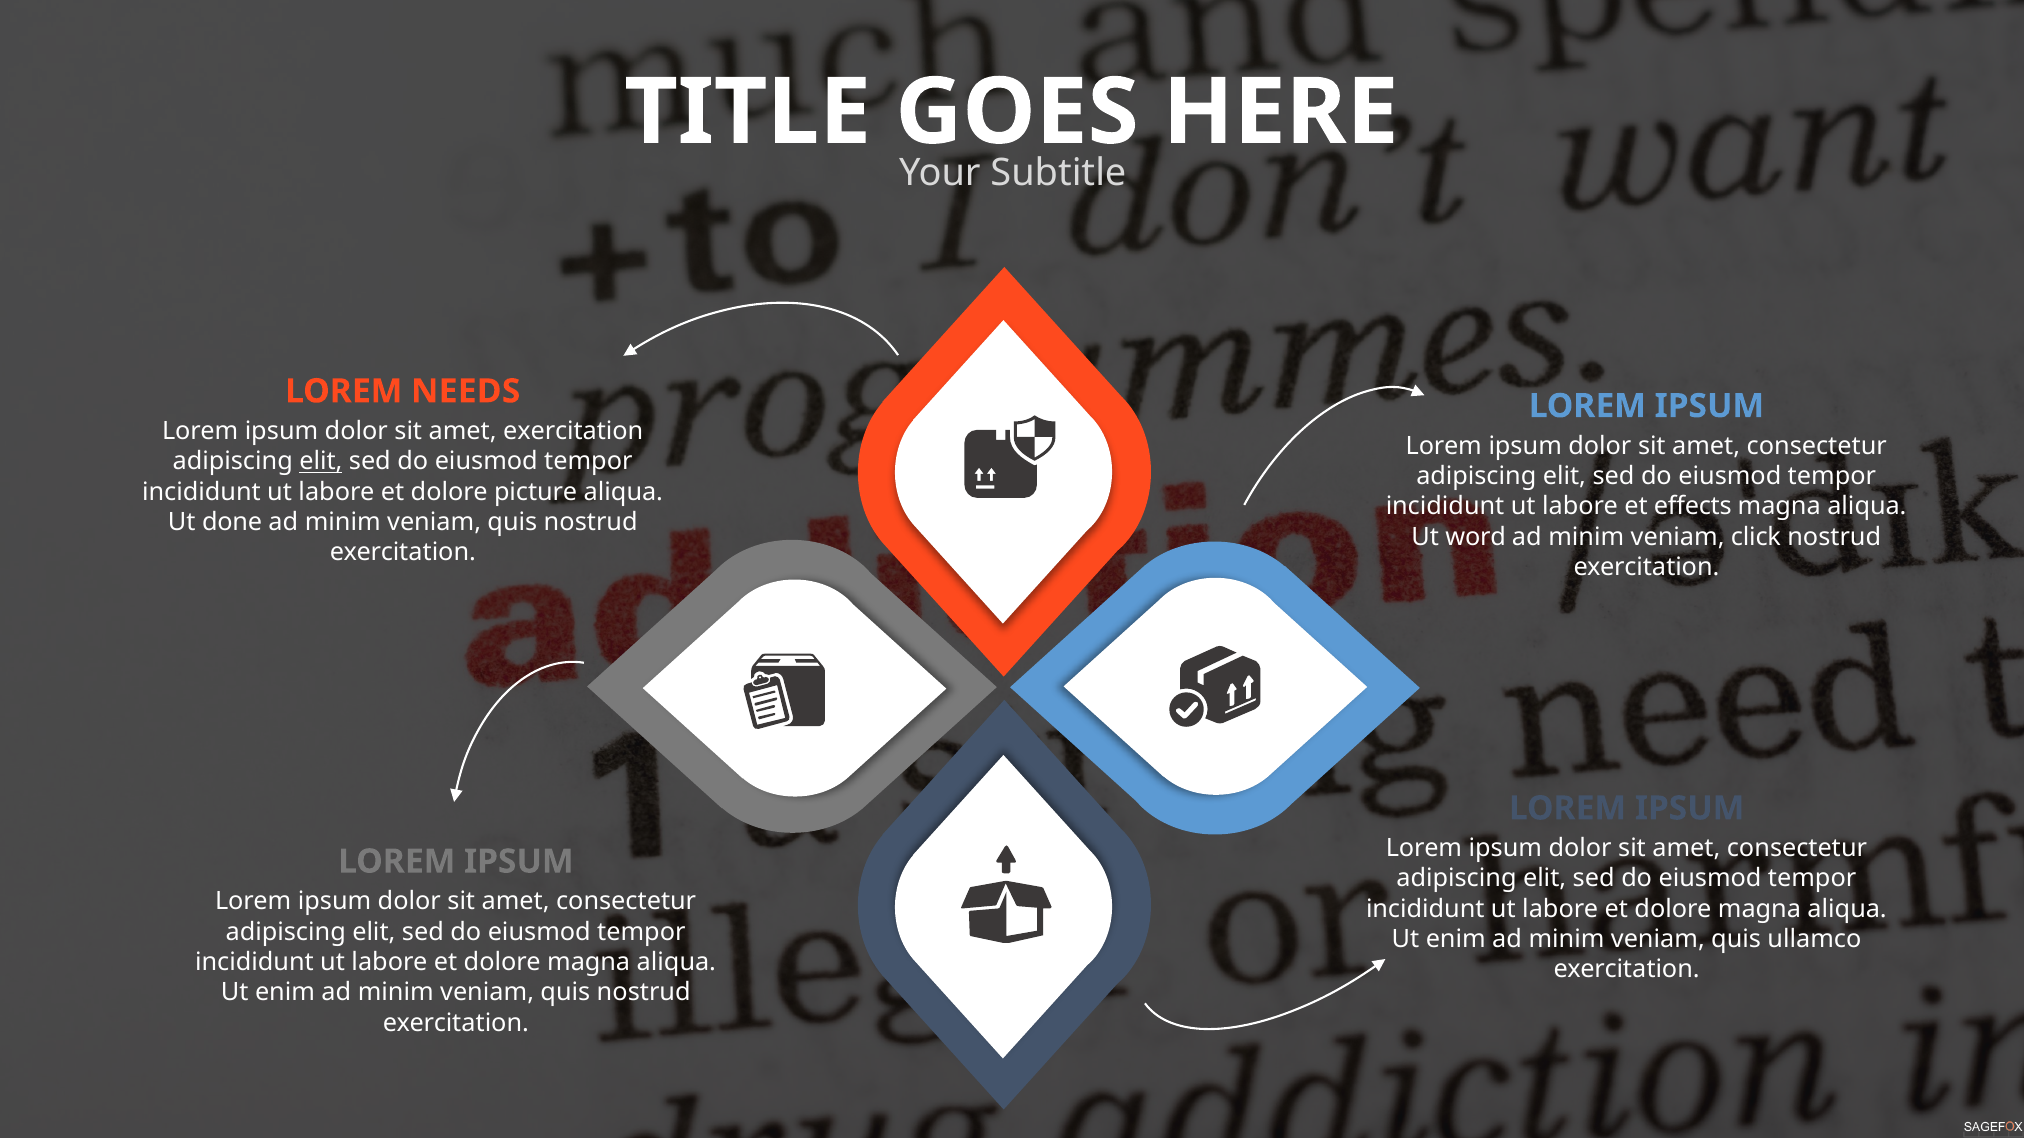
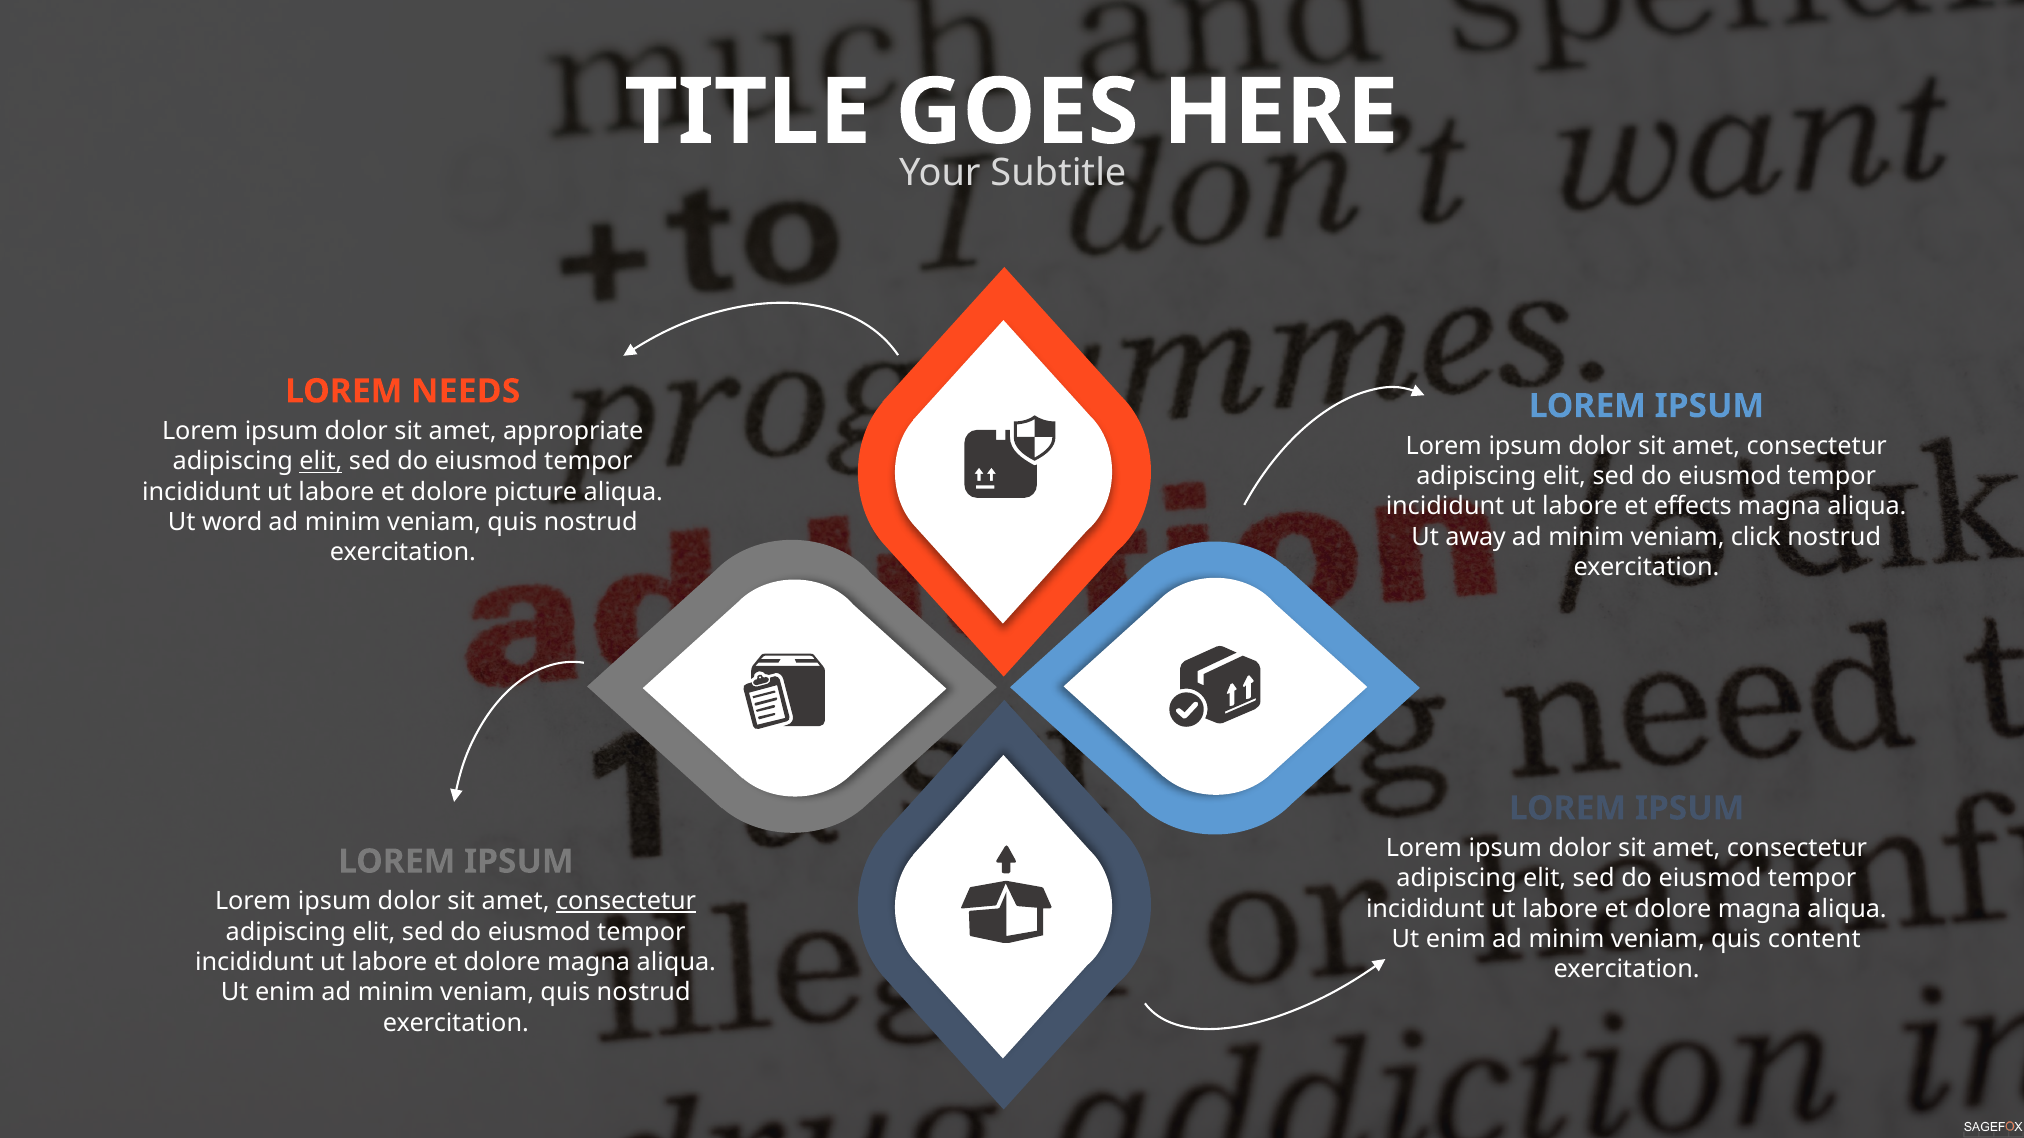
amet exercitation: exercitation -> appropriate (573, 431)
done: done -> word (232, 522)
word: word -> away (1476, 537)
consectetur underline: none -> present (626, 902)
ullamco: ullamco -> content (1814, 940)
